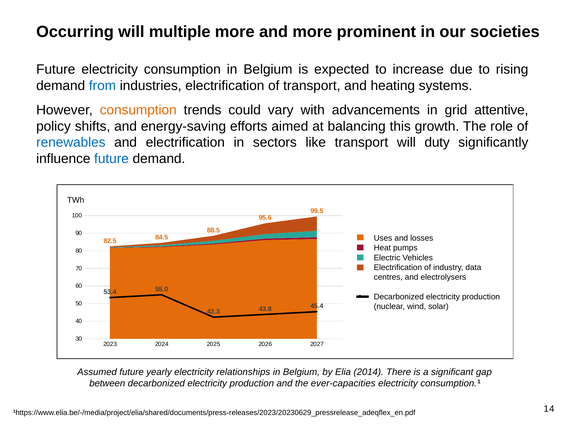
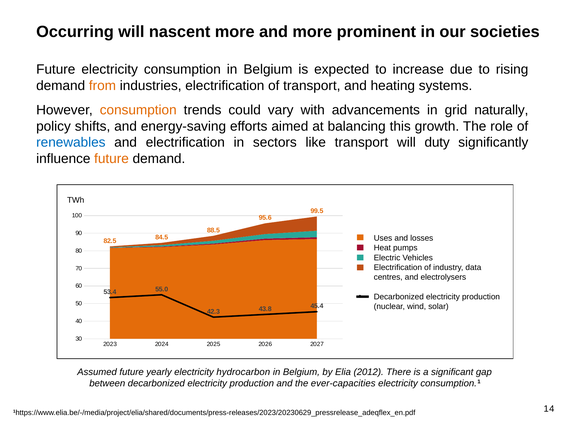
multiple: multiple -> nascent (180, 32)
from colour: blue -> orange (102, 86)
attentive: attentive -> naturally (501, 110)
future colour: blue -> orange (112, 159)
relationships: relationships -> hydrocarbon (243, 372)
2014: 2014 -> 2012 (369, 372)
